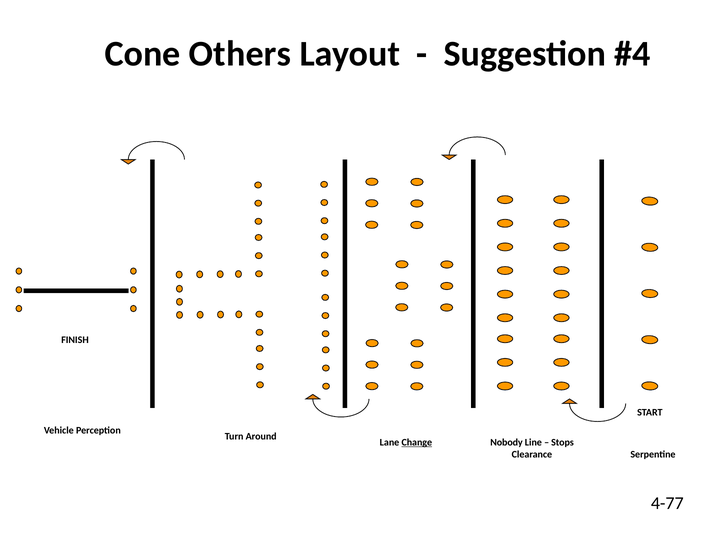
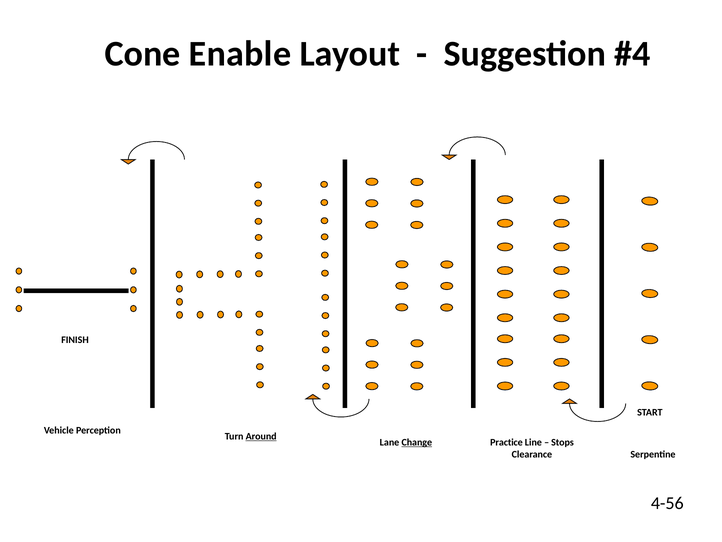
Others: Others -> Enable (240, 54)
Around underline: none -> present (261, 436)
Nobody: Nobody -> Practice (507, 442)
4-77: 4-77 -> 4-56 (667, 503)
